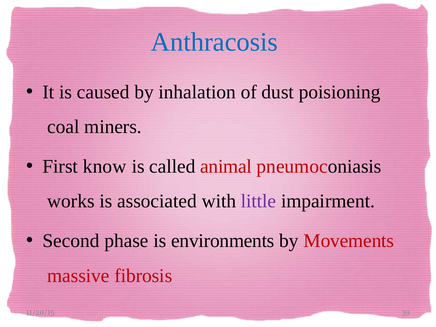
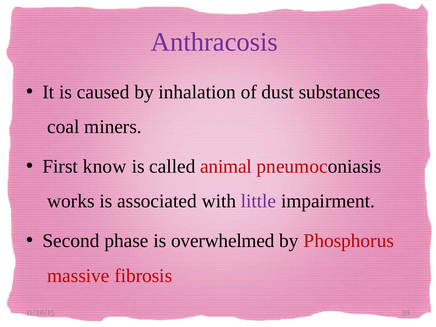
Anthracosis colour: blue -> purple (214, 42)
poisioning: poisioning -> substances (340, 92)
environments: environments -> overwhelmed (223, 241)
Movements: Movements -> Phosphorus (349, 241)
